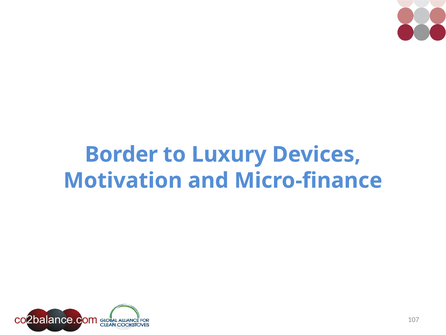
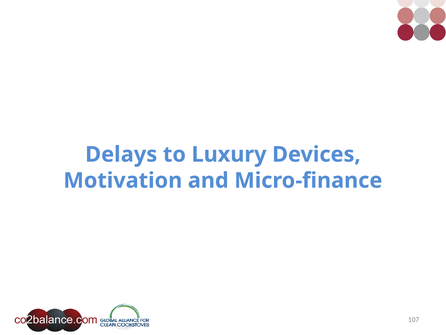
Border: Border -> Delays (121, 154)
